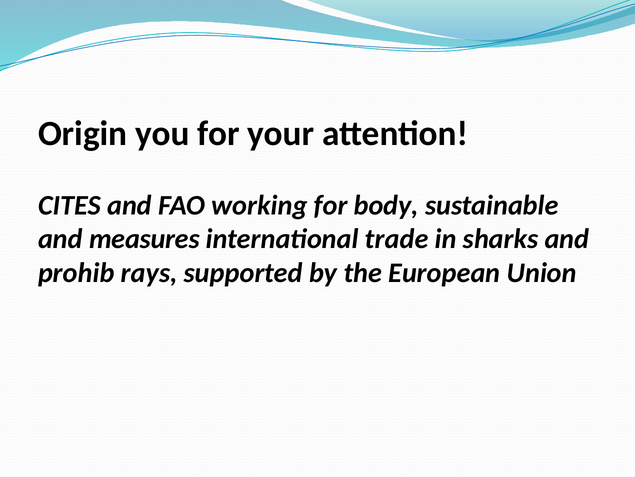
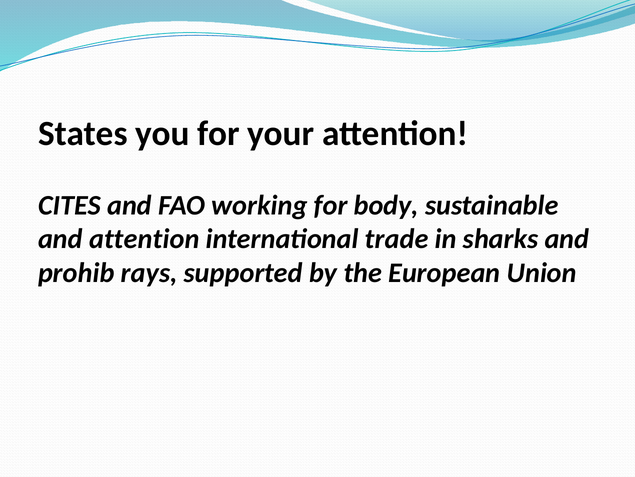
Origin: Origin -> States (83, 133)
and measures: measures -> attention (144, 239)
